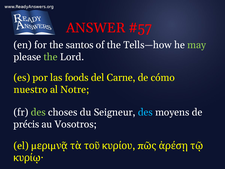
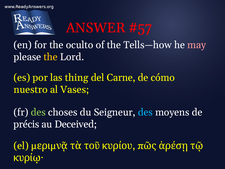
santos: santos -> oculto (80, 45)
may colour: light green -> pink (197, 45)
the colour: light green -> yellow (51, 57)
foods: foods -> thing (77, 77)
Notre: Notre -> Vases (75, 89)
Vosotros: Vosotros -> Deceived (76, 124)
